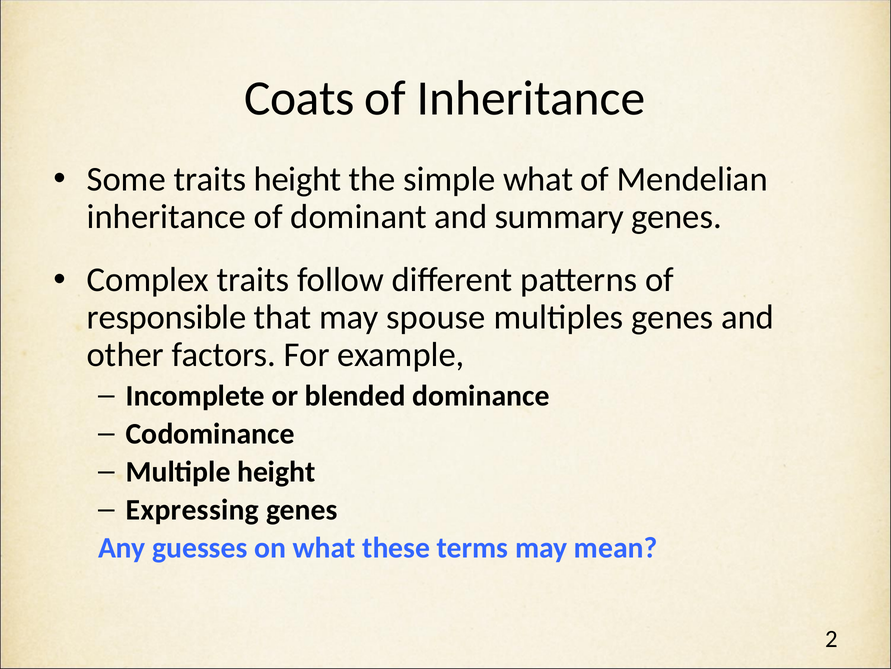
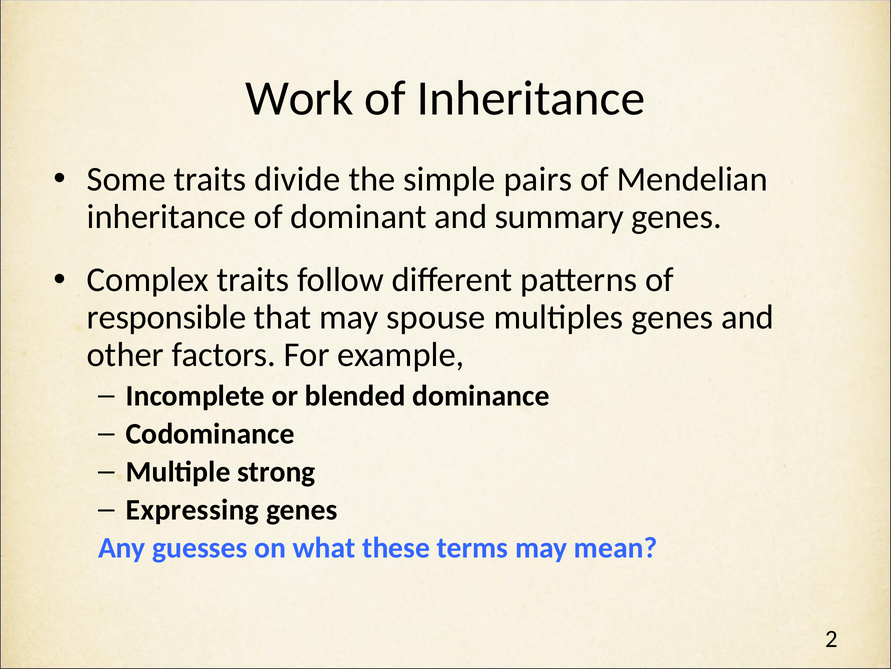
Coats: Coats -> Work (300, 99)
traits height: height -> divide (297, 179)
simple what: what -> pairs (538, 179)
Multiple height: height -> strong (276, 471)
